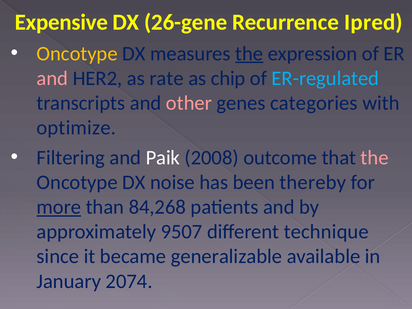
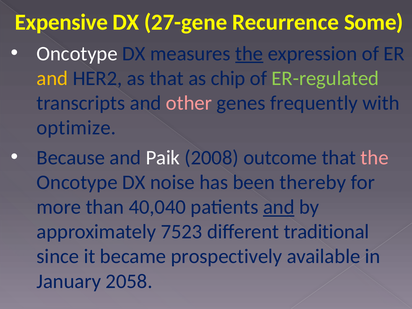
26-gene: 26-gene -> 27-gene (186, 22)
Ipred: Ipred -> Some (374, 22)
Oncotype colour: yellow -> white (77, 54)
and colour: pink -> yellow (52, 78)
as rate: rate -> that (167, 78)
ER-regulated colour: light blue -> light green (325, 78)
categories: categories -> frequently (314, 103)
Filtering: Filtering -> Because (71, 158)
more underline: present -> none (59, 207)
84,268: 84,268 -> 40,040 (157, 207)
and underline: none -> present (279, 207)
9507: 9507 -> 7523 (182, 232)
technique: technique -> traditional (326, 232)
generalizable: generalizable -> prospectively (227, 256)
2074: 2074 -> 2058 (129, 281)
